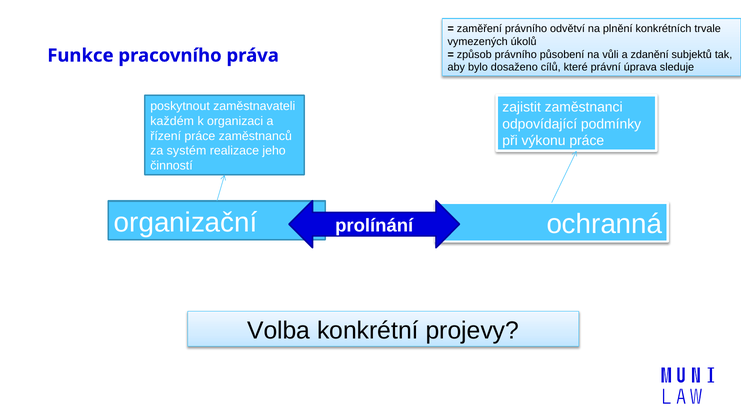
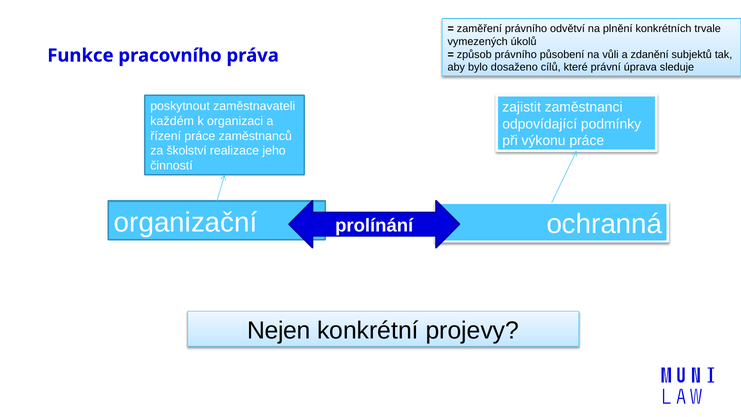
systém: systém -> školství (187, 151)
Volba: Volba -> Nejen (279, 330)
